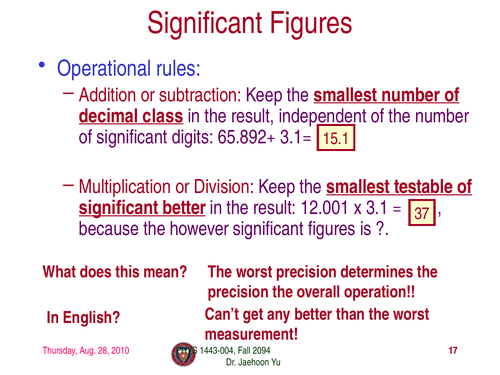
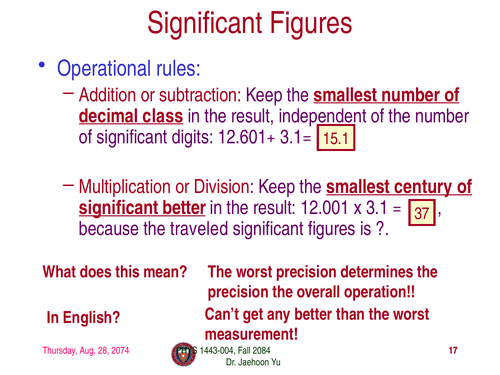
65.892+: 65.892+ -> 12.601+ (247, 137)
testable: testable -> century (423, 187)
however: however -> traveled (199, 229)
2010: 2010 -> 2074 (120, 351)
2094: 2094 -> 2084 (262, 351)
